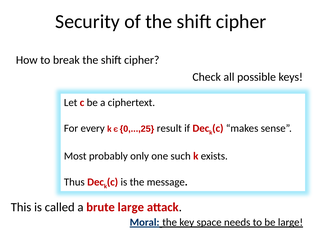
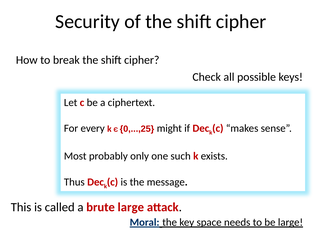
result: result -> might (169, 128)
